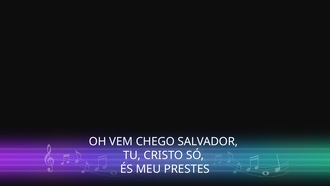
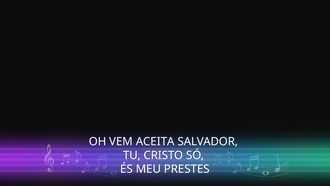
CHEGO: CHEGO -> ACEITA (155, 141)
